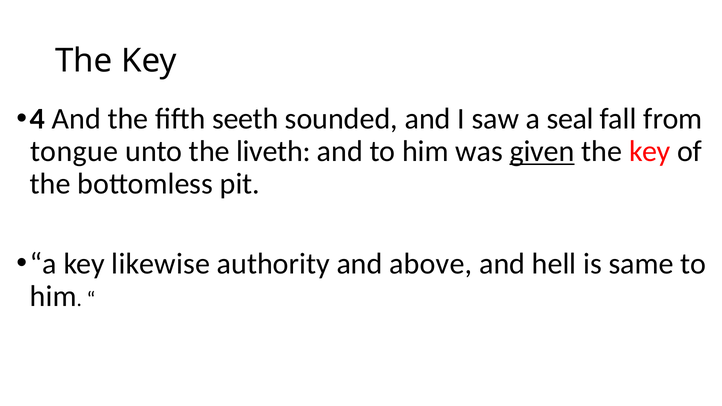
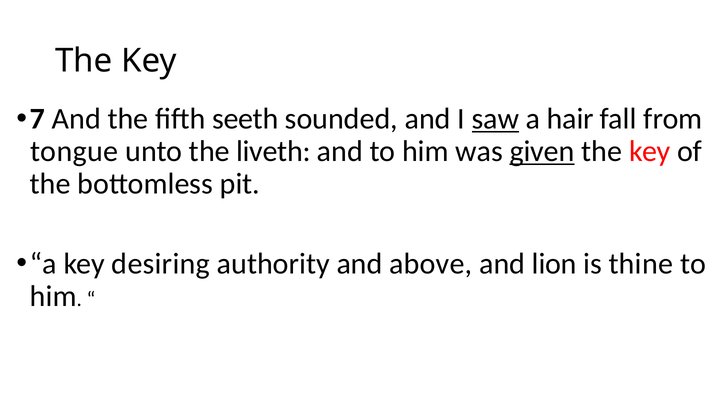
4: 4 -> 7 (38, 119)
saw underline: none -> present (496, 119)
seal: seal -> hair (570, 119)
likewise: likewise -> desiring (161, 264)
hell: hell -> lion (554, 264)
same: same -> thine (641, 264)
